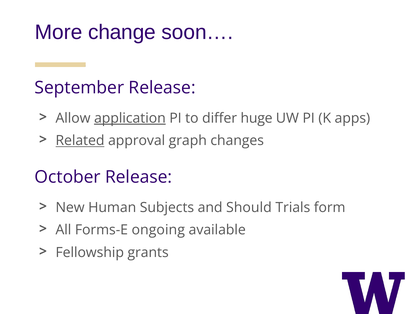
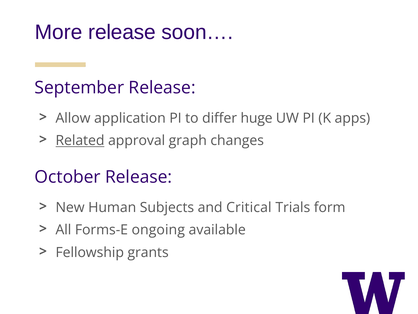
More change: change -> release (122, 32)
application underline: present -> none (130, 118)
Should: Should -> Critical (249, 207)
